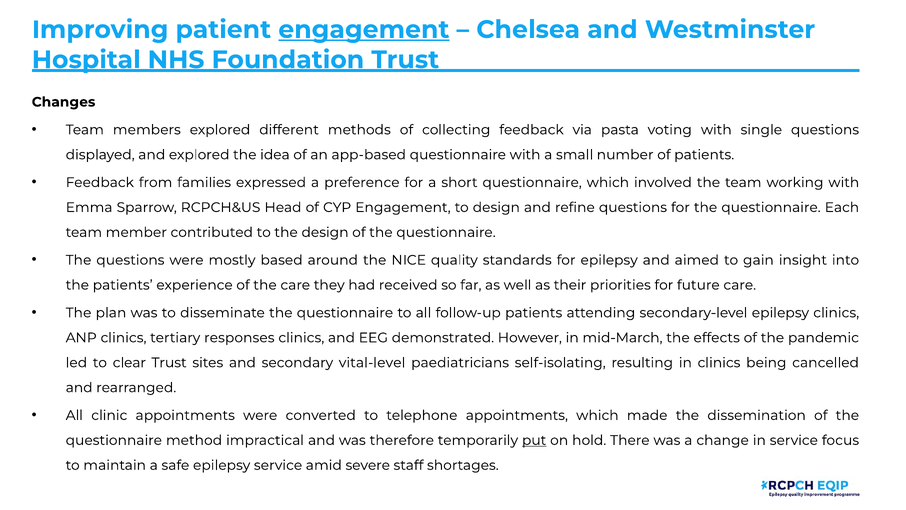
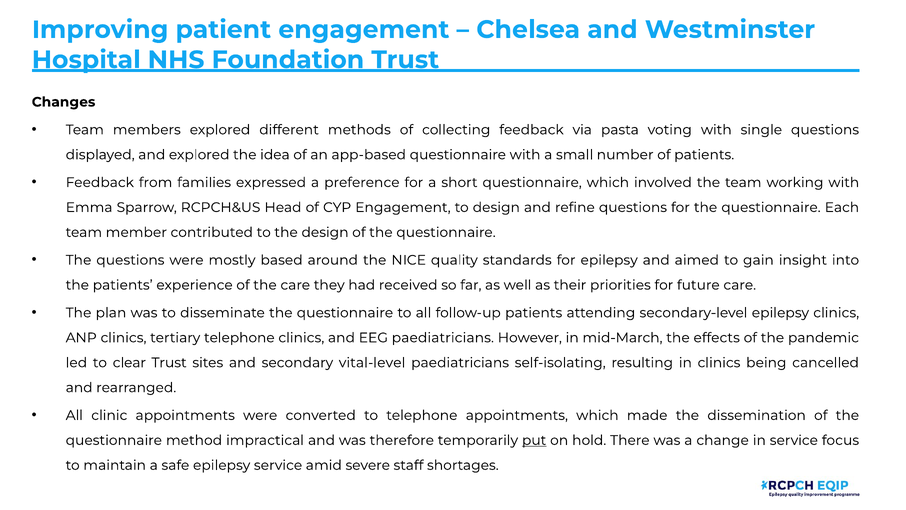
engagement underline: present -> none (364, 30)
tertiary responses: responses -> telephone (239, 338)
EEG demonstrated: demonstrated -> paediatricians (443, 338)
